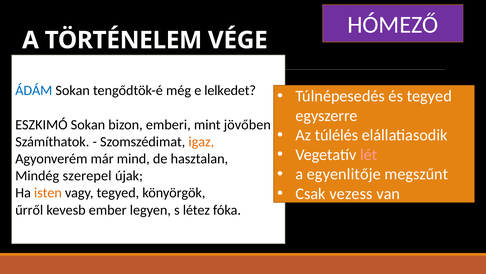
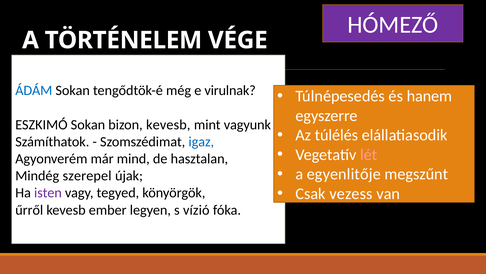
lelkedet: lelkedet -> virulnak (230, 90)
és tegyed: tegyed -> hanem (429, 96)
bizon emberi: emberi -> kevesb (168, 124)
jövőben: jövőben -> vagyunk (247, 124)
igaz colour: orange -> blue (201, 141)
isten colour: orange -> purple (48, 192)
létez: létez -> vízió (196, 210)
